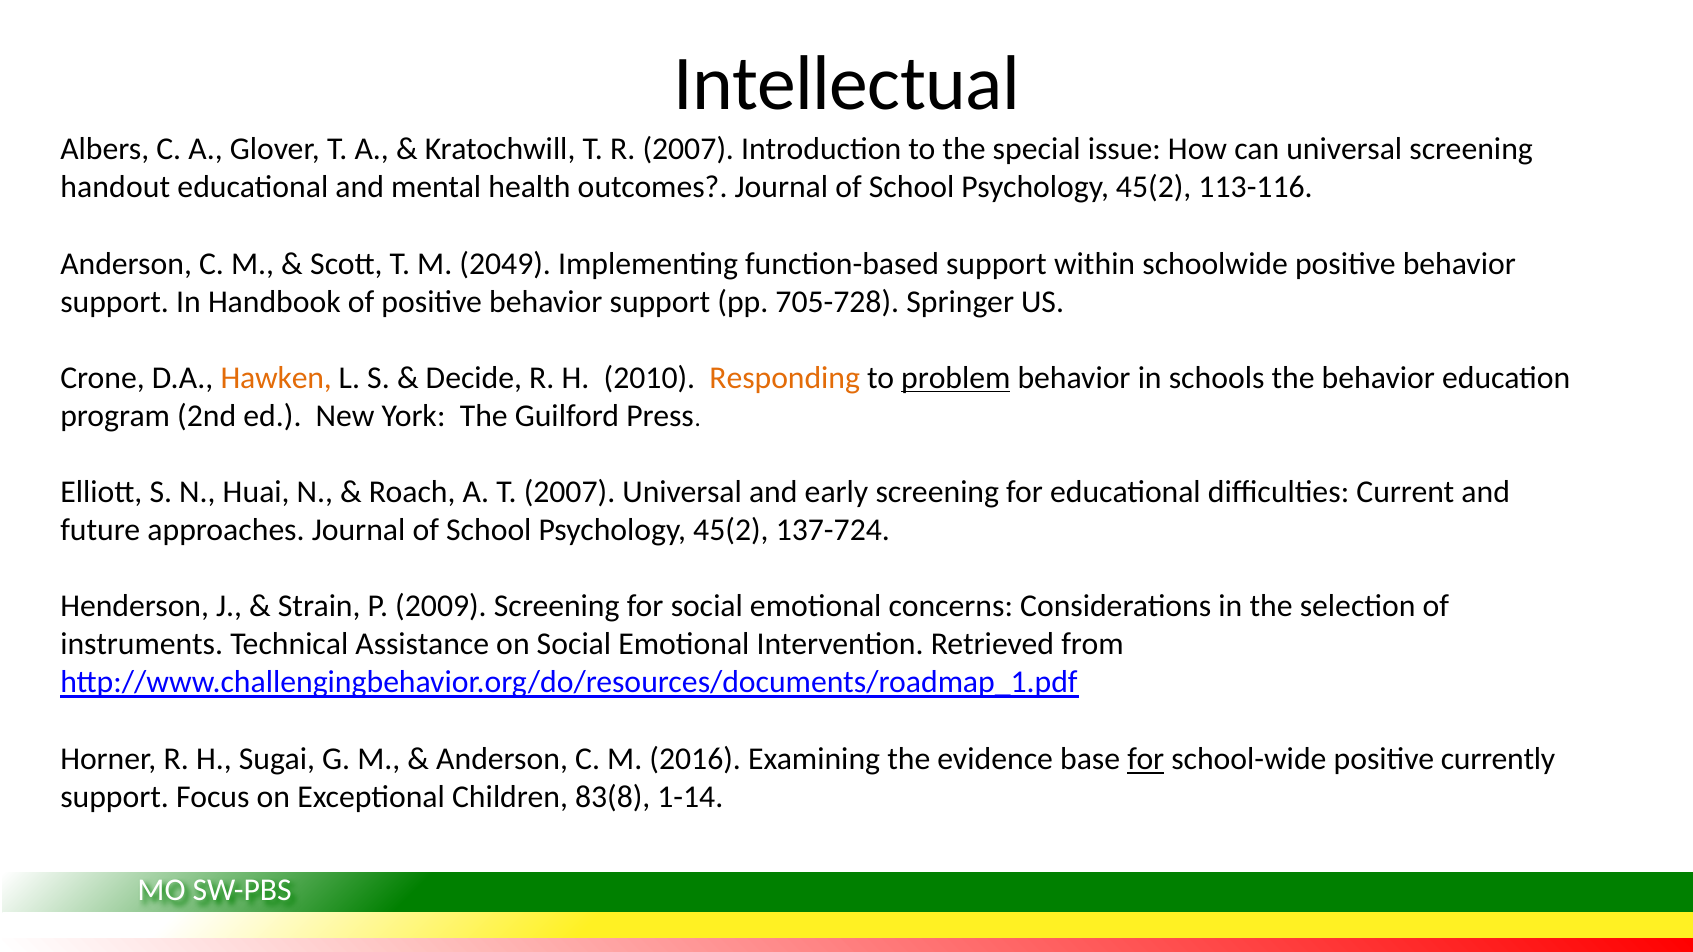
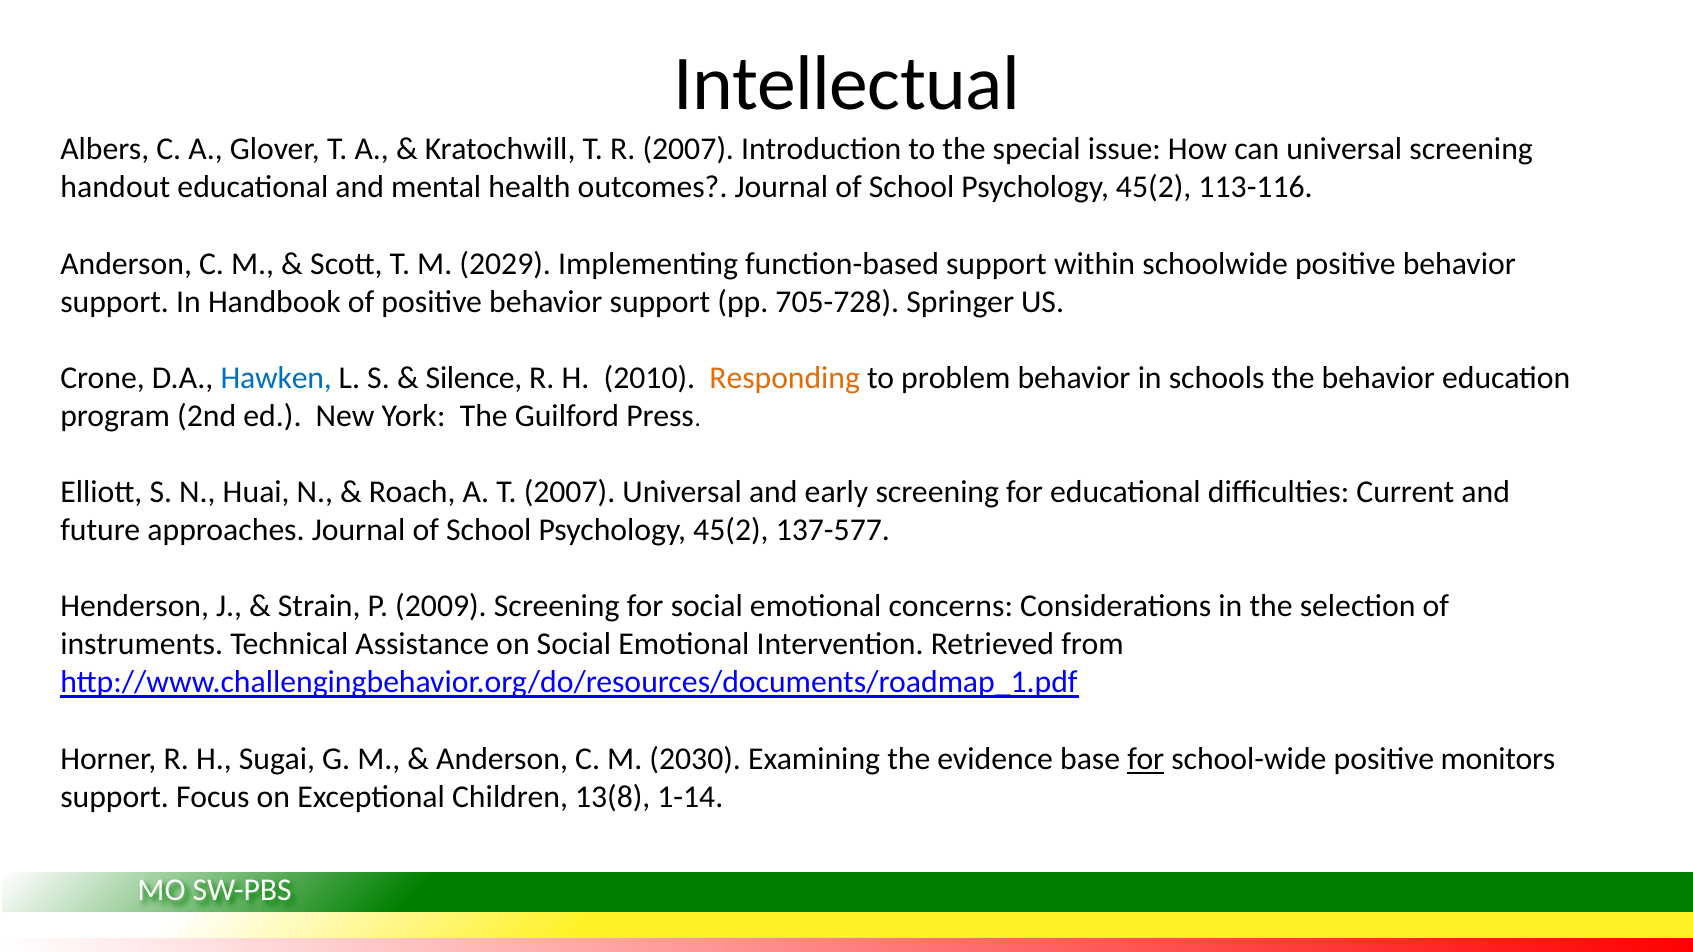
2049: 2049 -> 2029 (505, 264)
Hawken colour: orange -> blue (276, 378)
Decide: Decide -> Silence (474, 378)
problem underline: present -> none (956, 378)
137-724: 137-724 -> 137-577 (833, 530)
2016: 2016 -> 2030 (695, 760)
currently: currently -> monitors (1498, 760)
83(8: 83(8 -> 13(8 (613, 798)
